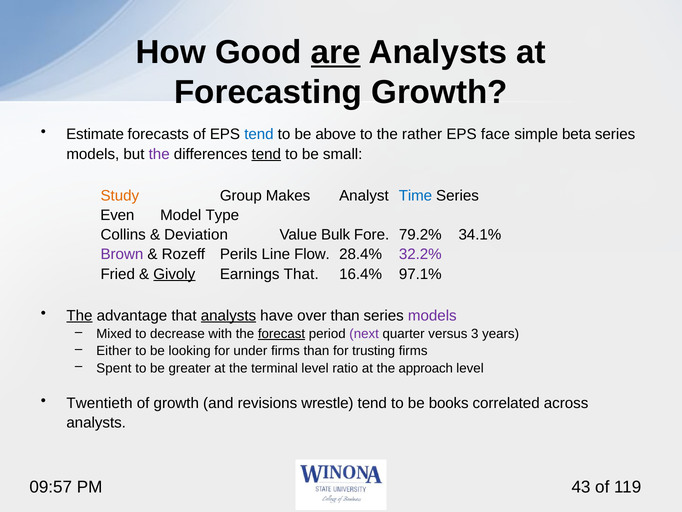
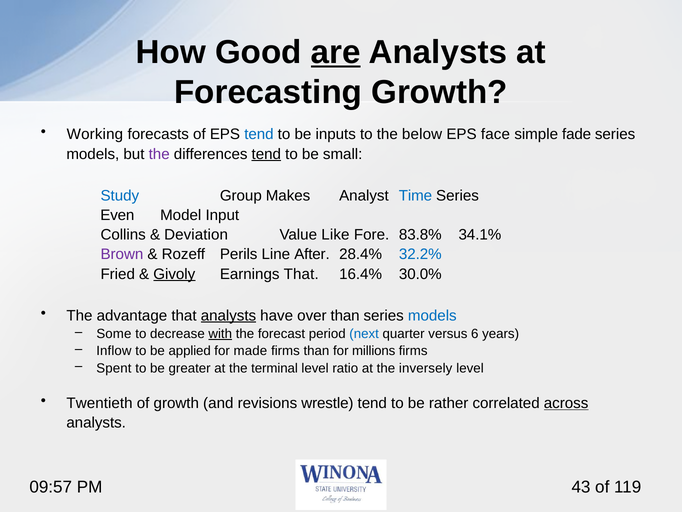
Estimate: Estimate -> Working (95, 134)
above: above -> inputs (336, 134)
rather: rather -> below (422, 134)
beta: beta -> fade (577, 134)
Study colour: orange -> blue (120, 195)
Type: Type -> Input (222, 215)
Bulk: Bulk -> Like (335, 235)
79.2%: 79.2% -> 83.8% (420, 235)
Flow: Flow -> After (312, 254)
32.2% colour: purple -> blue (420, 254)
97.1%: 97.1% -> 30.0% (420, 274)
The underline: present -> none (79, 315)
models colour: purple -> blue (432, 315)
Mixed: Mixed -> Some (114, 333)
with underline: none -> present (220, 333)
forecast underline: present -> none (282, 333)
next colour: purple -> blue (364, 333)
3: 3 -> 6 (475, 333)
Either: Either -> Inflow (114, 351)
looking: looking -> applied (190, 351)
under: under -> made (250, 351)
trusting: trusting -> millions (374, 351)
approach: approach -> inversely (426, 368)
books: books -> rather (449, 403)
across underline: none -> present (566, 403)
